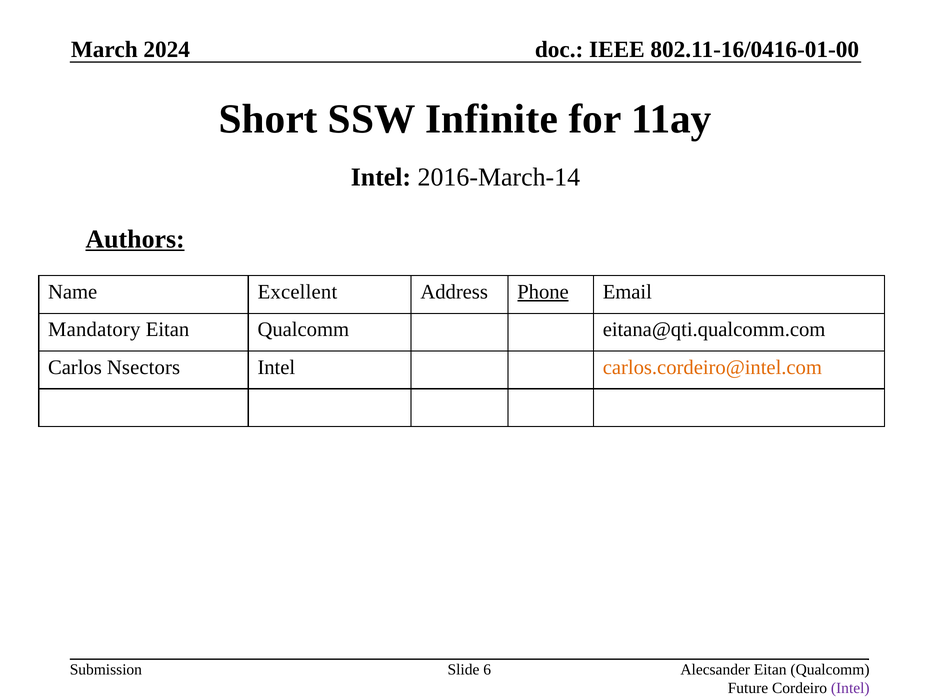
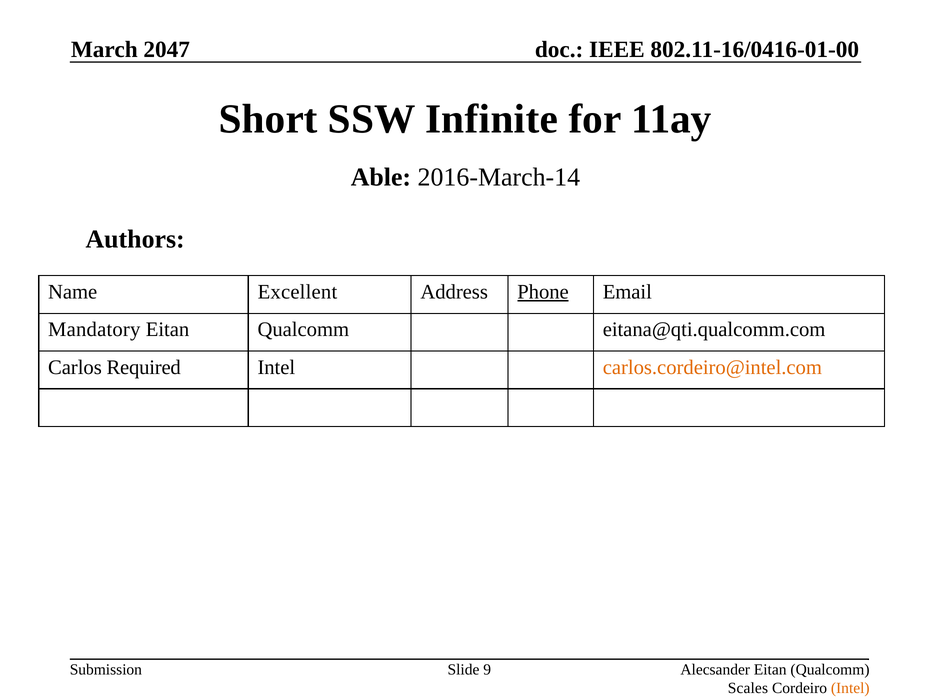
2024: 2024 -> 2047 (167, 50)
Intel: Intel -> Able (381, 177)
Authors underline: present -> none (135, 239)
Nsectors: Nsectors -> Required (144, 367)
6: 6 -> 9 (487, 670)
Future: Future -> Scales (748, 688)
Intel colour: purple -> orange (850, 688)
